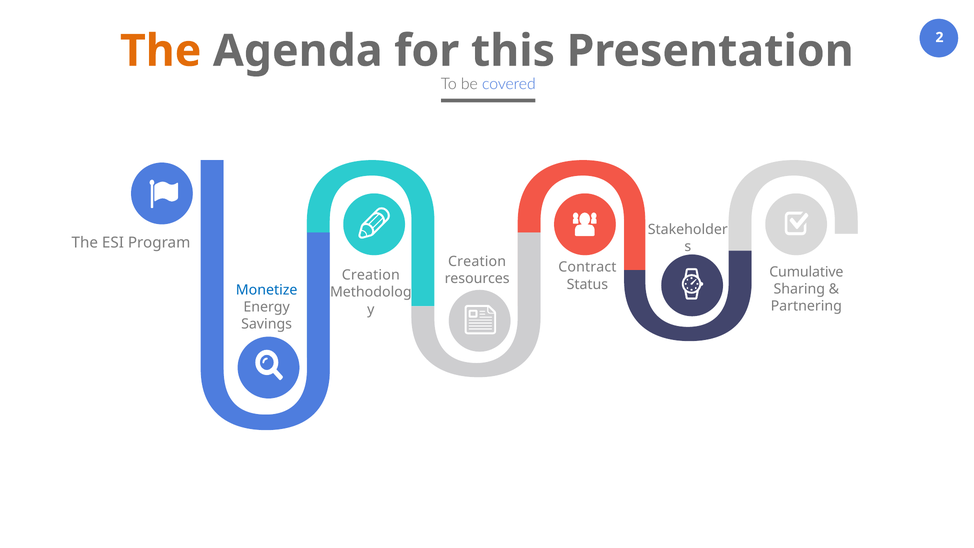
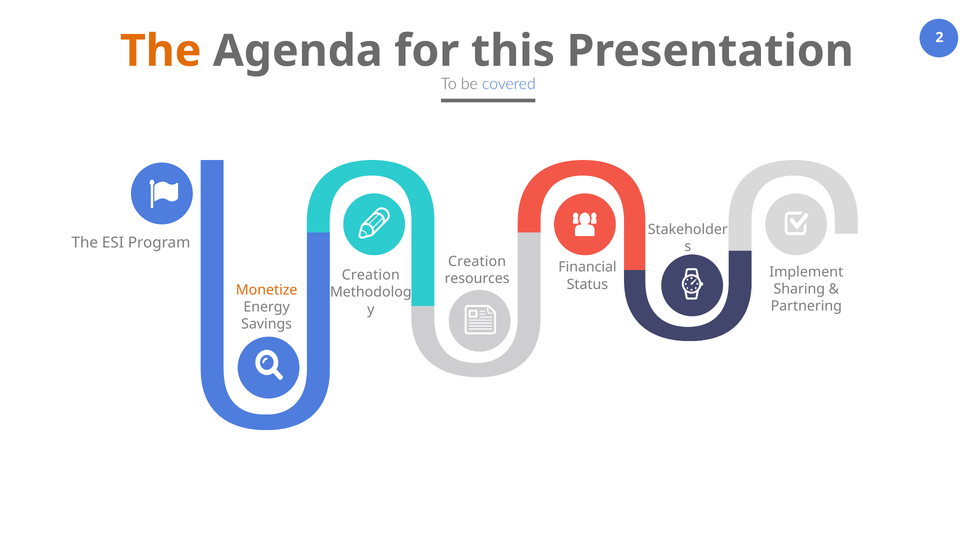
Contract: Contract -> Financial (587, 267)
Cumulative: Cumulative -> Implement (806, 272)
Monetize colour: blue -> orange (267, 290)
